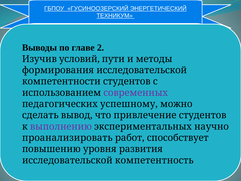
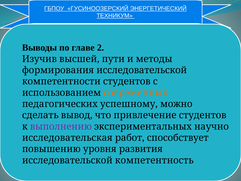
условий: условий -> высшей (79, 59)
современных colour: purple -> orange (136, 93)
проанализировать: проанализировать -> исследовательская (67, 138)
